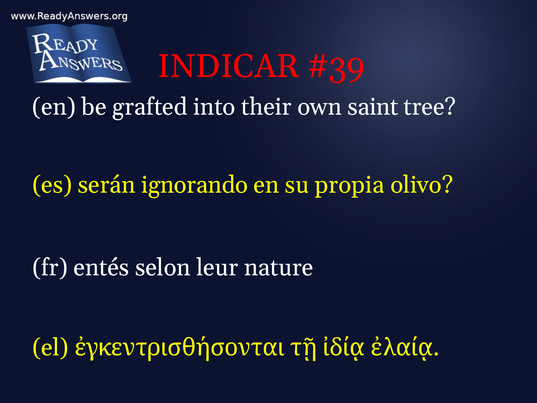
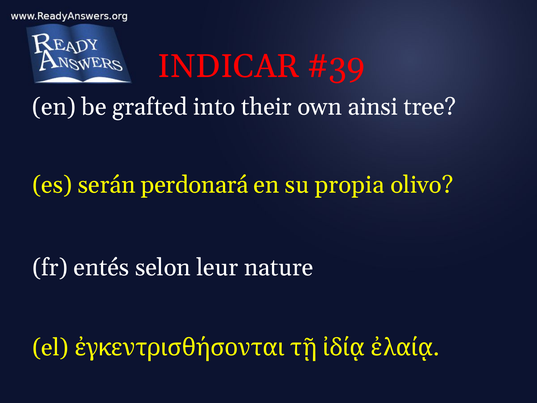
saint: saint -> ainsi (373, 107)
ignorando: ignorando -> perdonará (195, 185)
